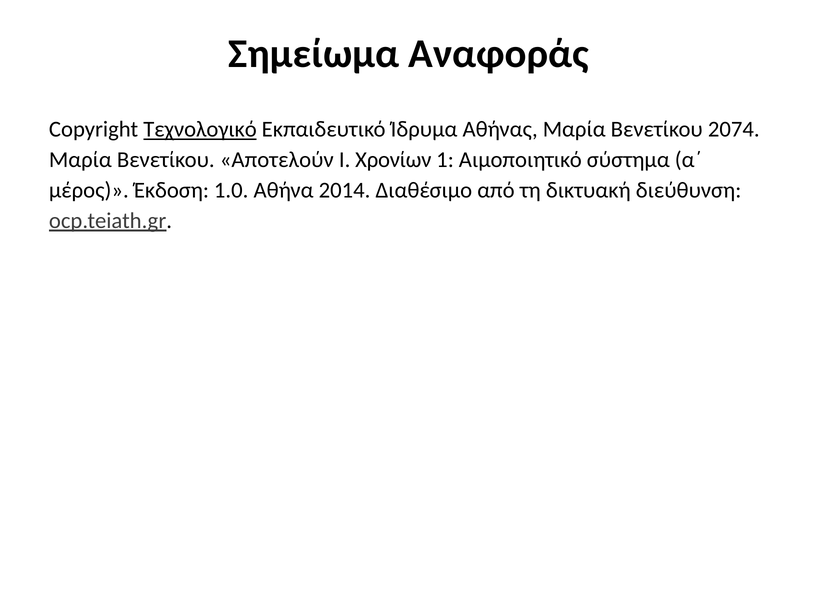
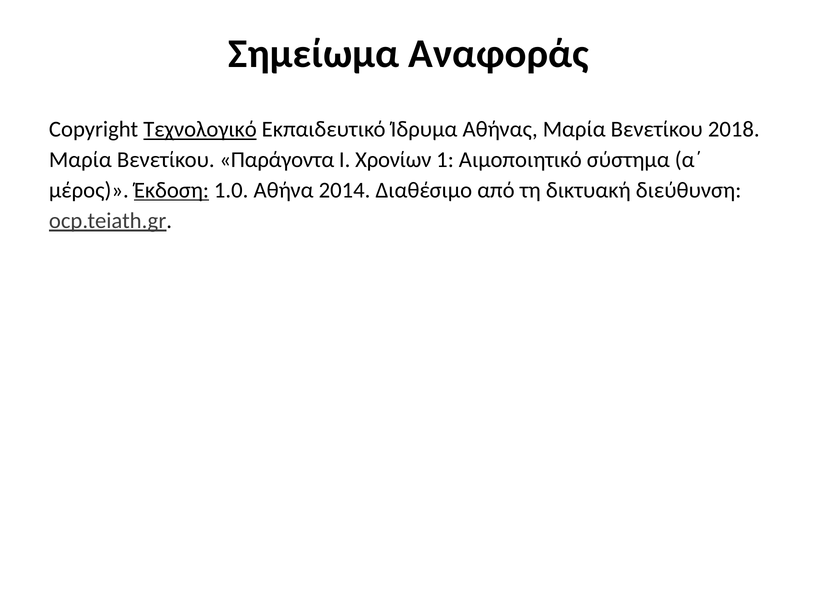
2074: 2074 -> 2018 (734, 129)
Αποτελούν: Αποτελούν -> Παράγοντα (277, 160)
Έκδοση underline: none -> present (171, 190)
